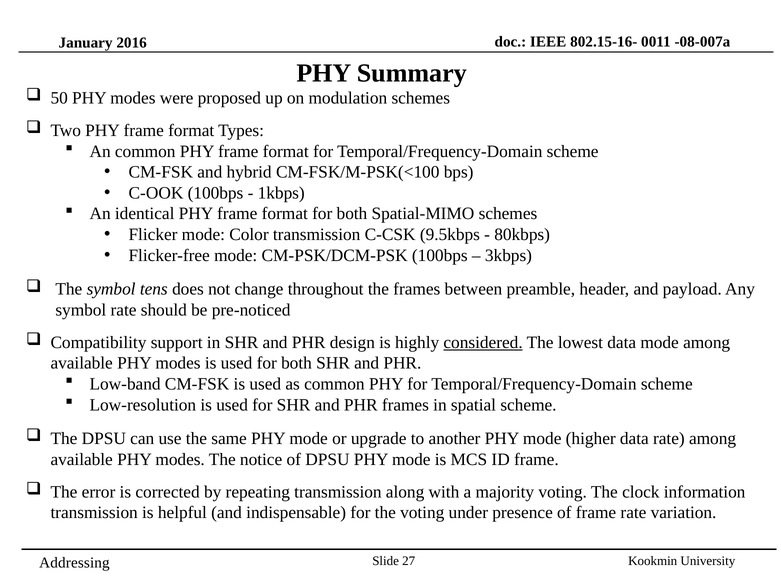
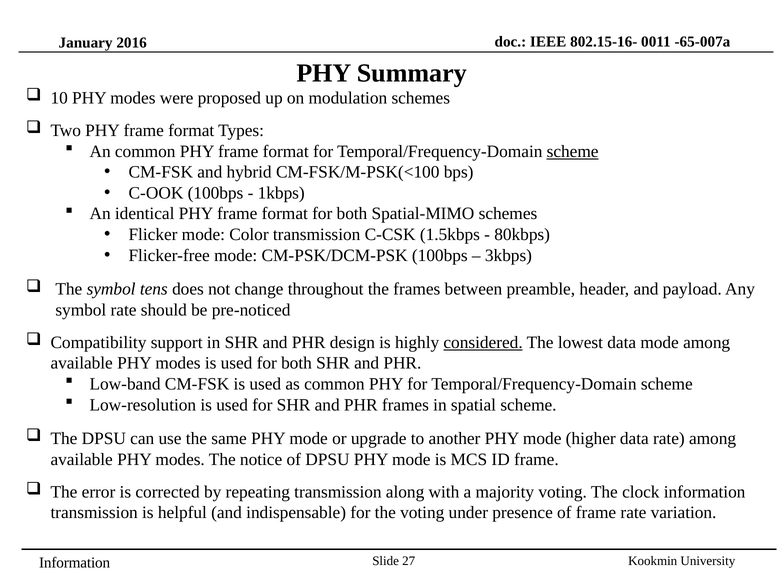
-08-007a: -08-007a -> -65-007a (702, 42)
50: 50 -> 10 (59, 98)
scheme underline: none -> present (573, 152)
9.5kbps: 9.5kbps -> 1.5kbps (450, 235)
Addressing: Addressing -> Information (75, 564)
